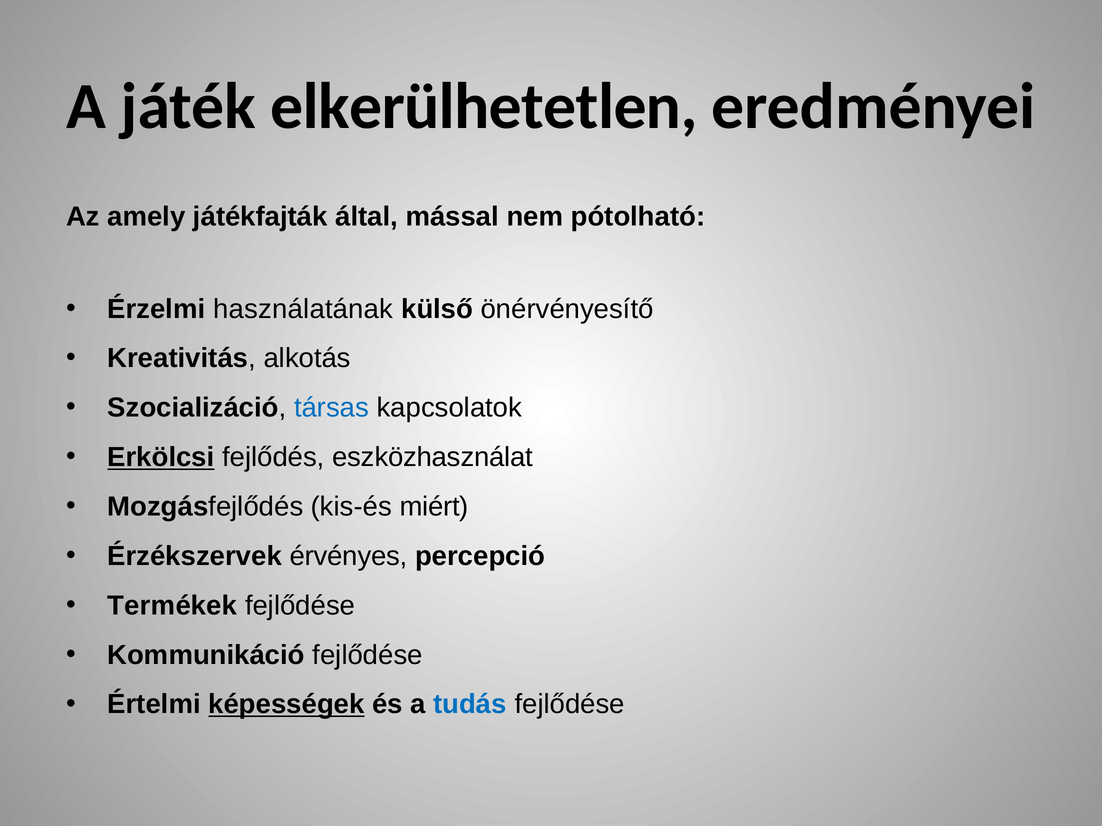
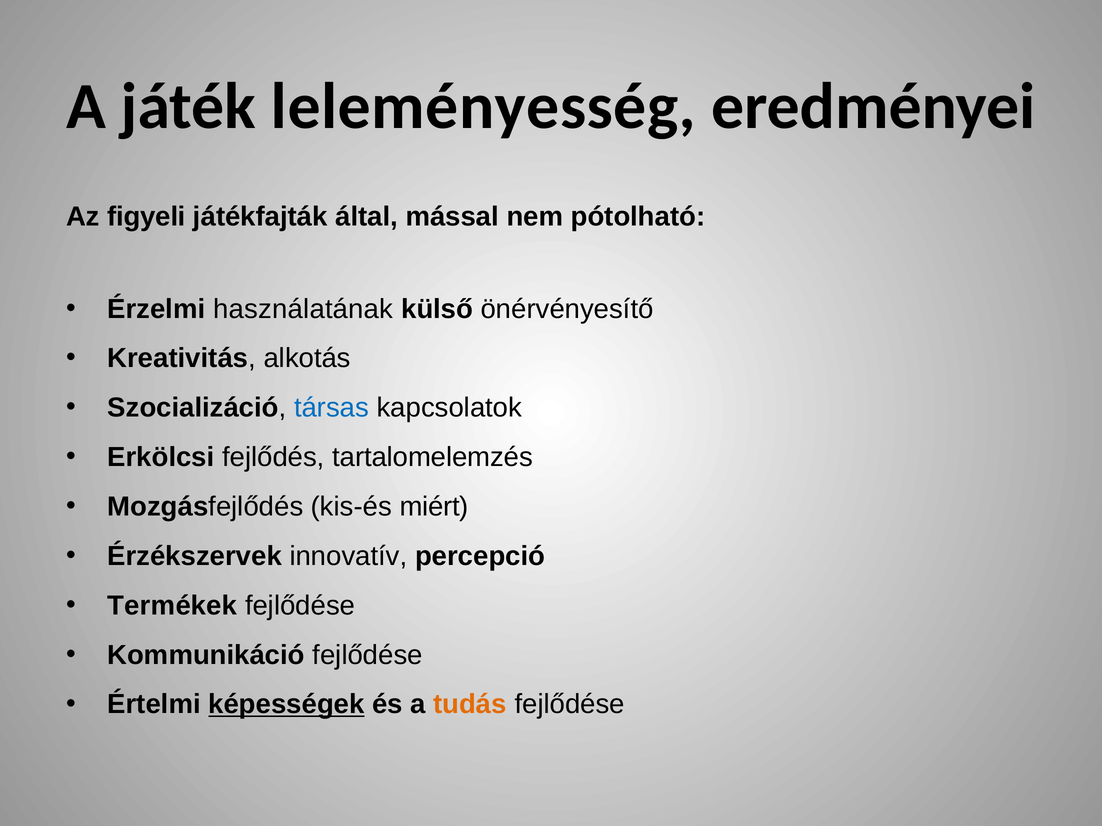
elkerülhetetlen: elkerülhetetlen -> leleményesség (483, 107)
amely: amely -> figyeli (146, 217)
Erkölcsi underline: present -> none (161, 458)
eszközhasználat: eszközhasználat -> tartalomelemzés (433, 458)
érvényes: érvényes -> innovatív (348, 556)
tudás colour: blue -> orange (470, 705)
